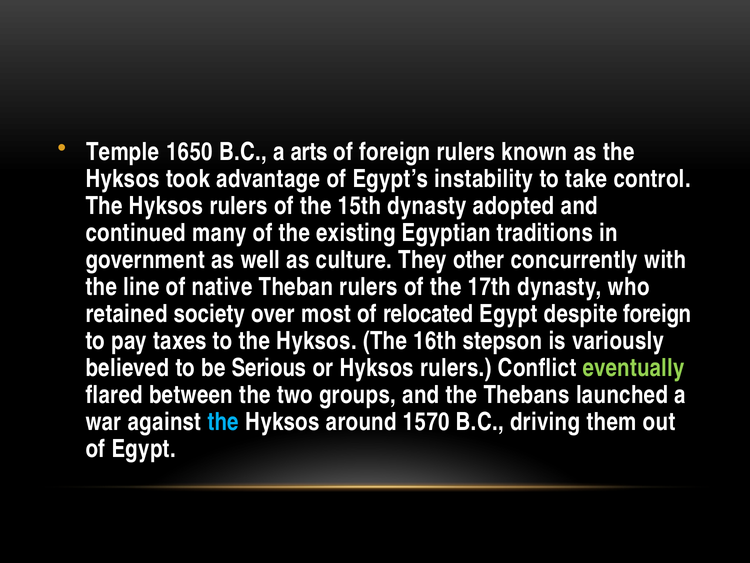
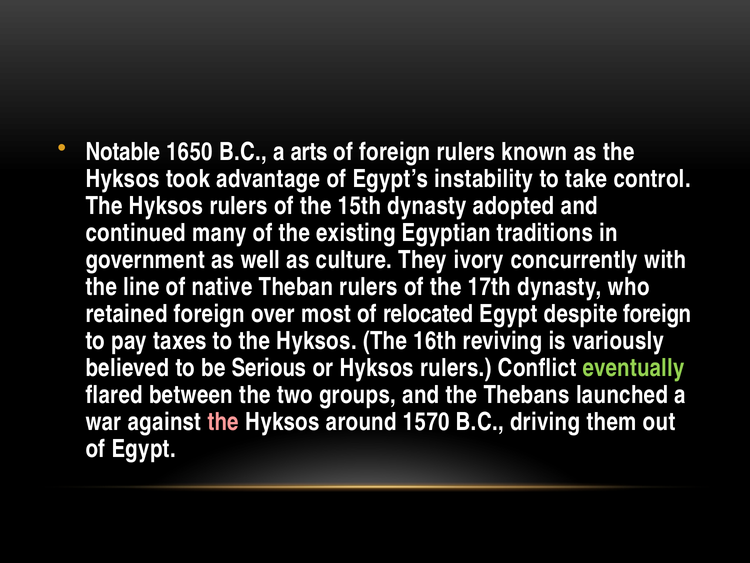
Temple: Temple -> Notable (123, 152)
other: other -> ivory (479, 260)
retained society: society -> foreign (209, 314)
stepson: stepson -> reviving (503, 341)
the colour: light blue -> pink (223, 422)
